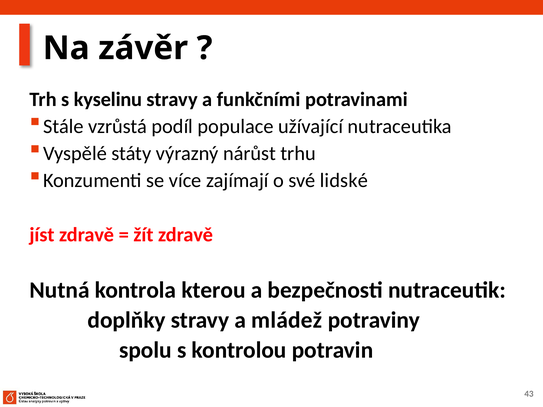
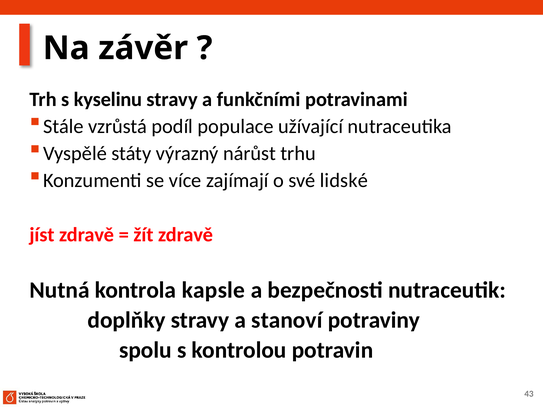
kterou: kterou -> kapsle (213, 290)
mládež: mládež -> stanoví (287, 320)
